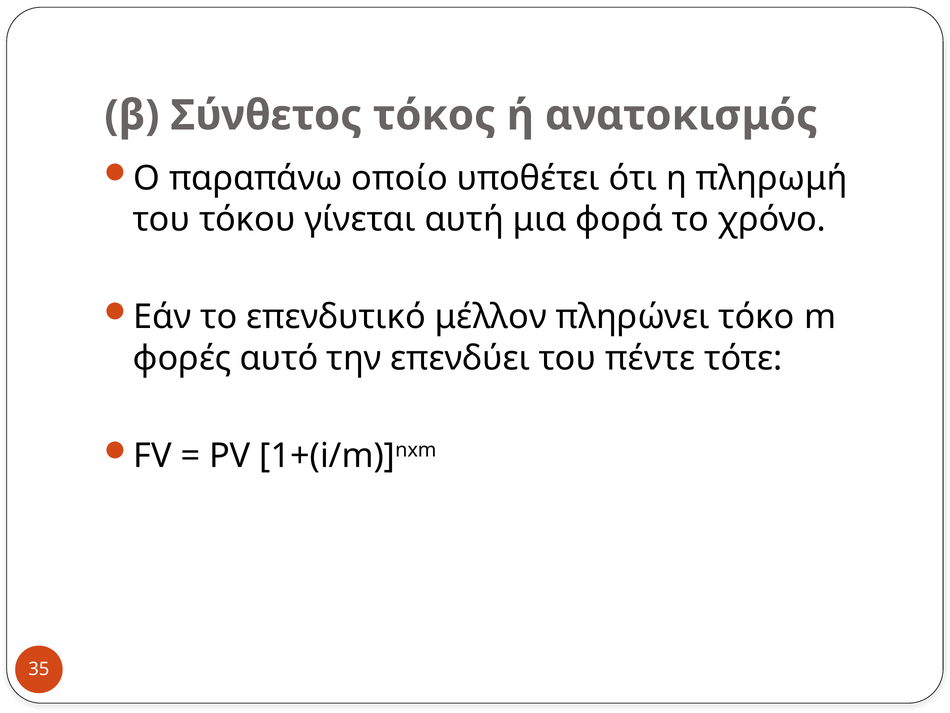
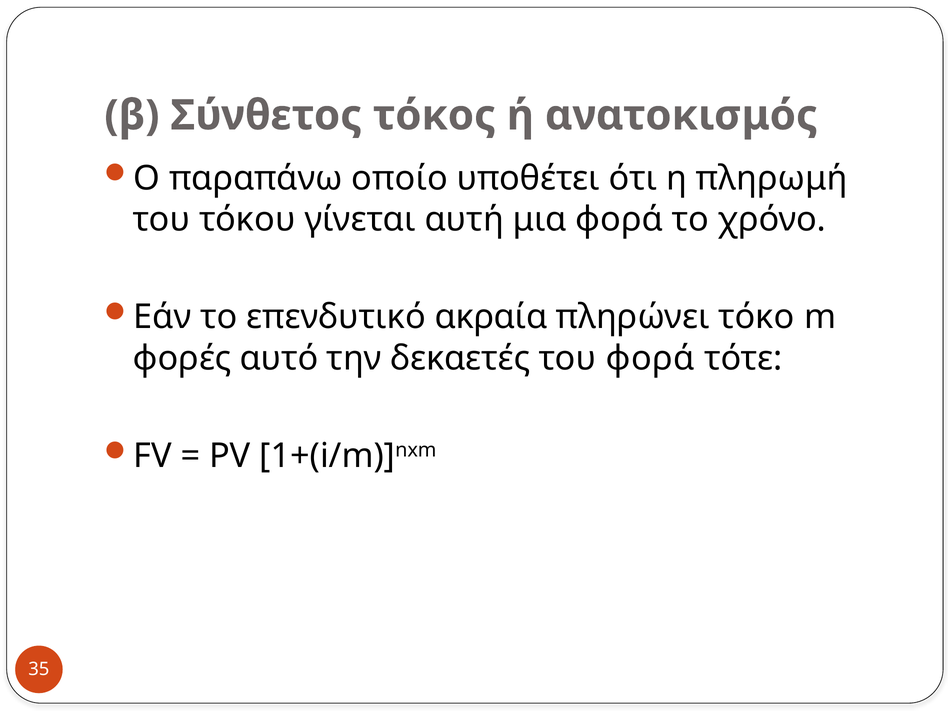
μέλλον: μέλλον -> ακραία (491, 317)
επενδύει: επενδύει -> δεκαετές (460, 358)
του πέντε: πέντε -> φορά (650, 358)
